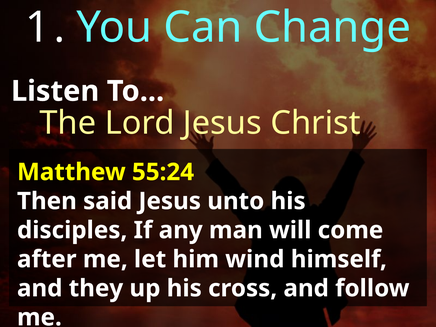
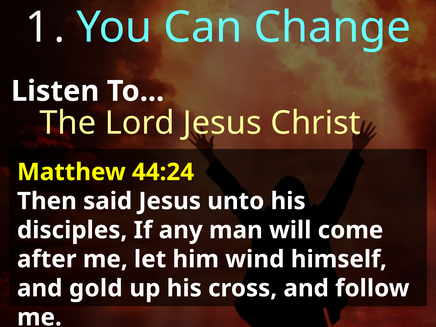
55:24: 55:24 -> 44:24 (163, 172)
they: they -> gold (96, 288)
